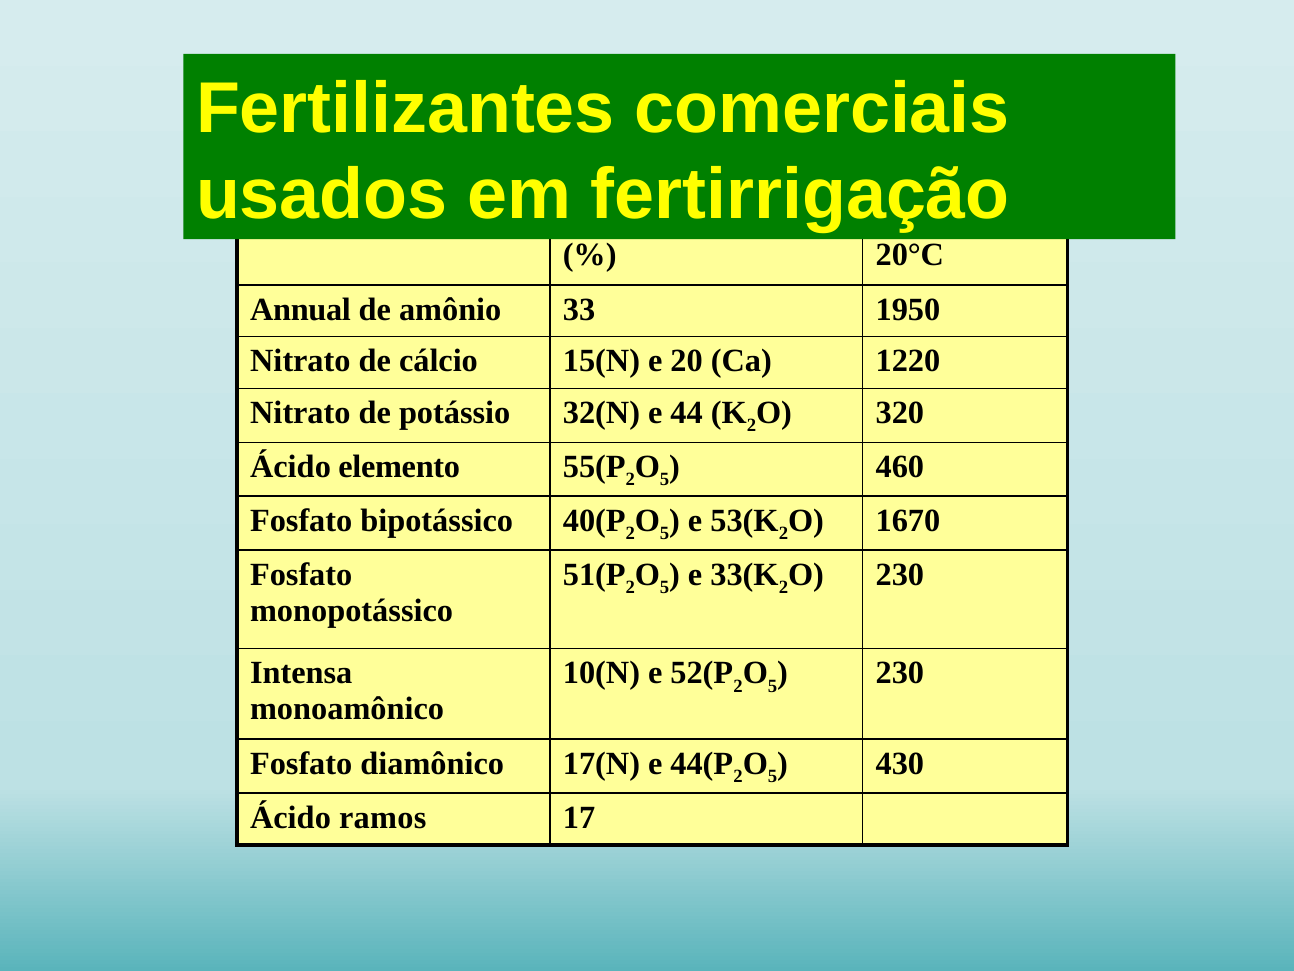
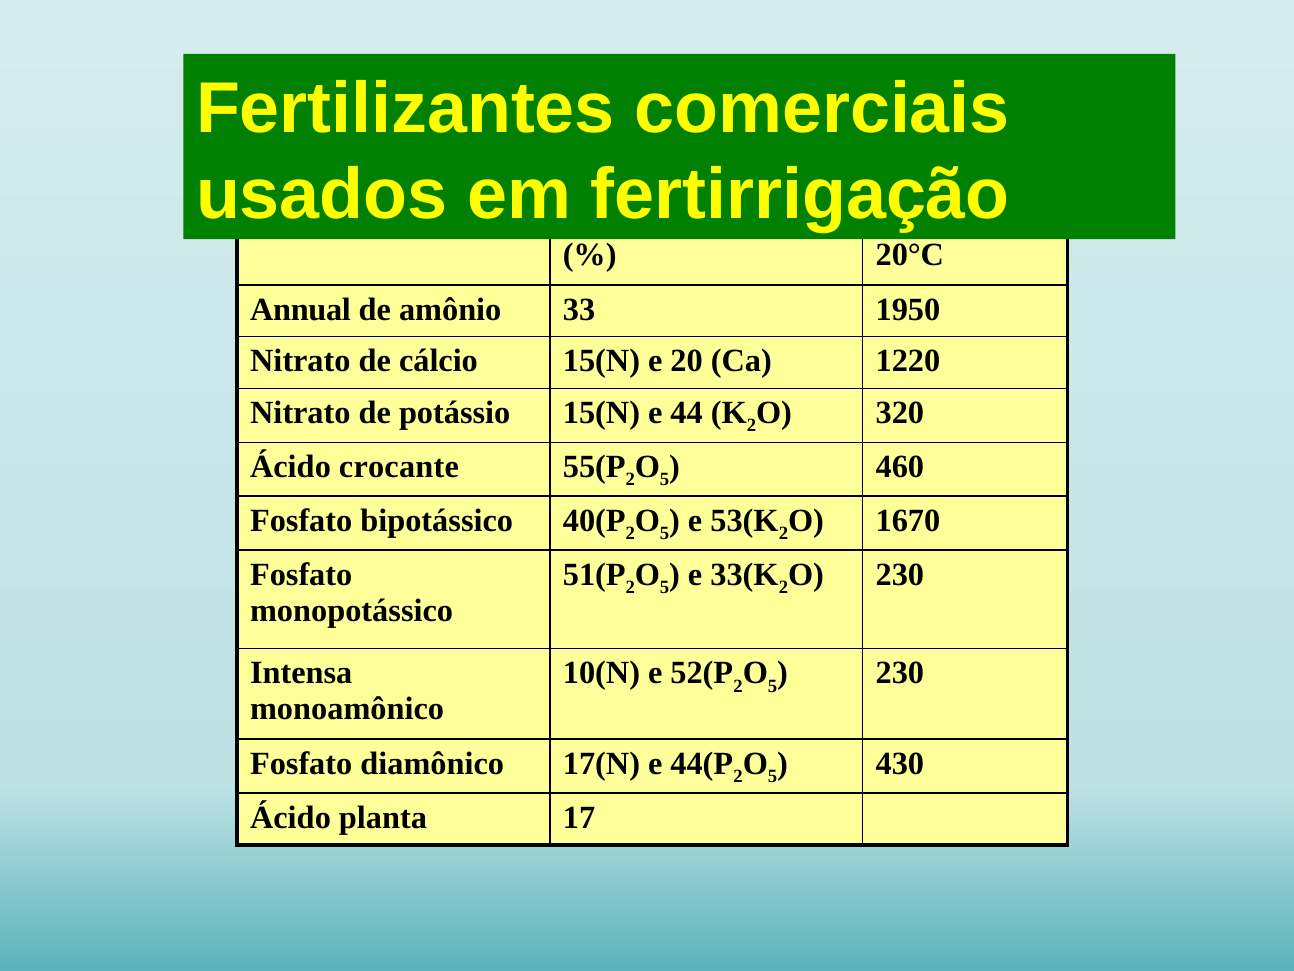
potássio 32(N: 32(N -> 15(N (601, 413)
Ácido elemento: elemento -> crocante (399, 467)
ramos: ramos -> planta (383, 817)
